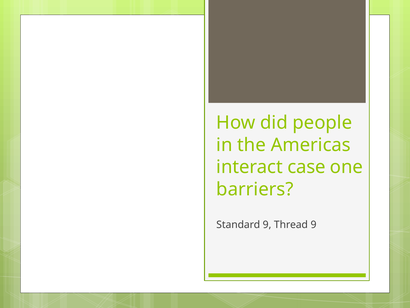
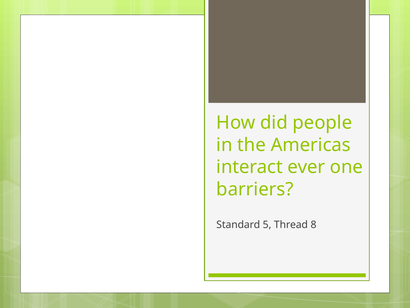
case: case -> ever (306, 167)
Standard 9: 9 -> 5 (267, 224)
Thread 9: 9 -> 8 (314, 224)
